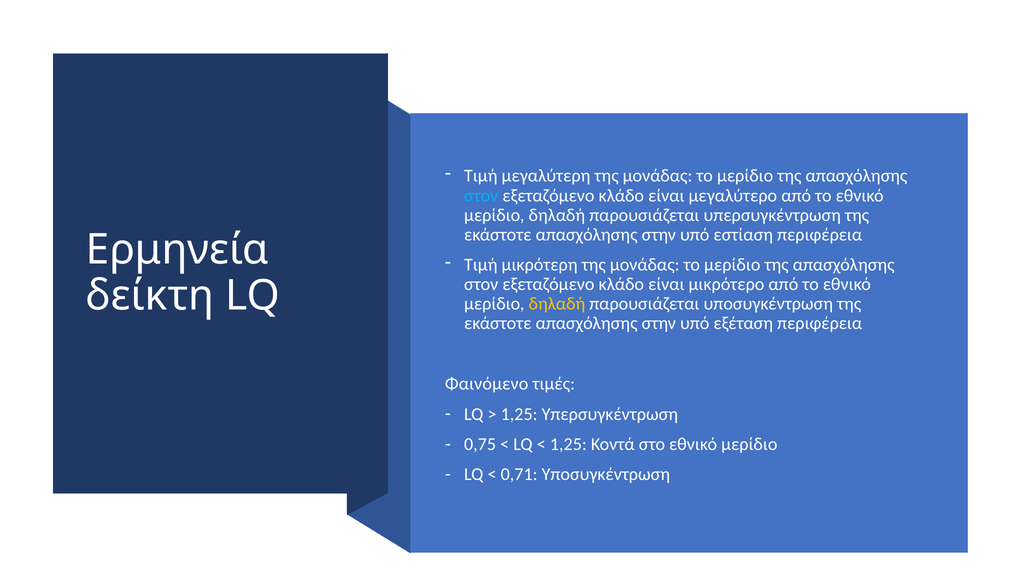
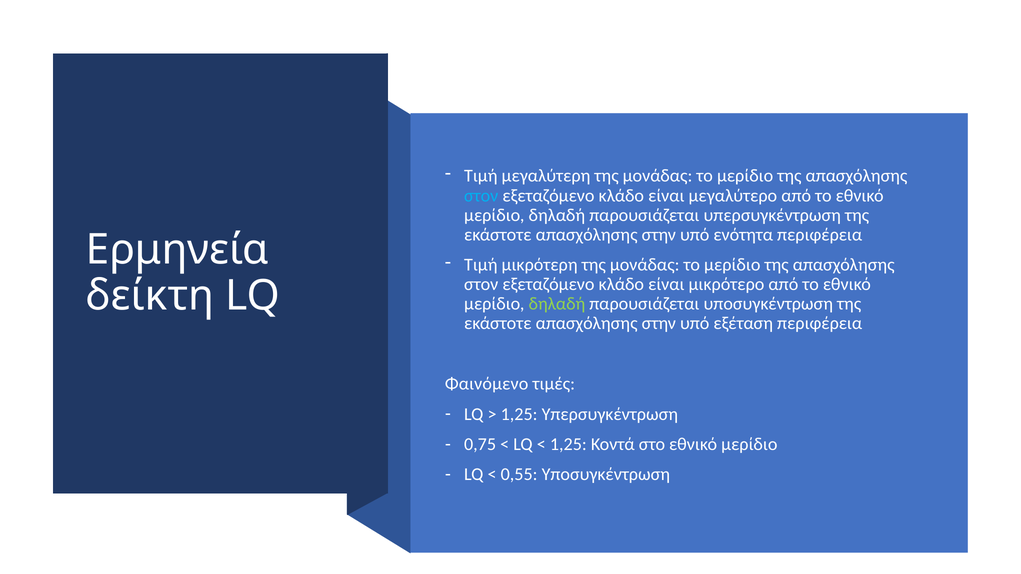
εστίαση: εστίαση -> ενότητα (743, 235)
δηλαδή colour: yellow -> light green (557, 304)
0,71: 0,71 -> 0,55 (519, 475)
